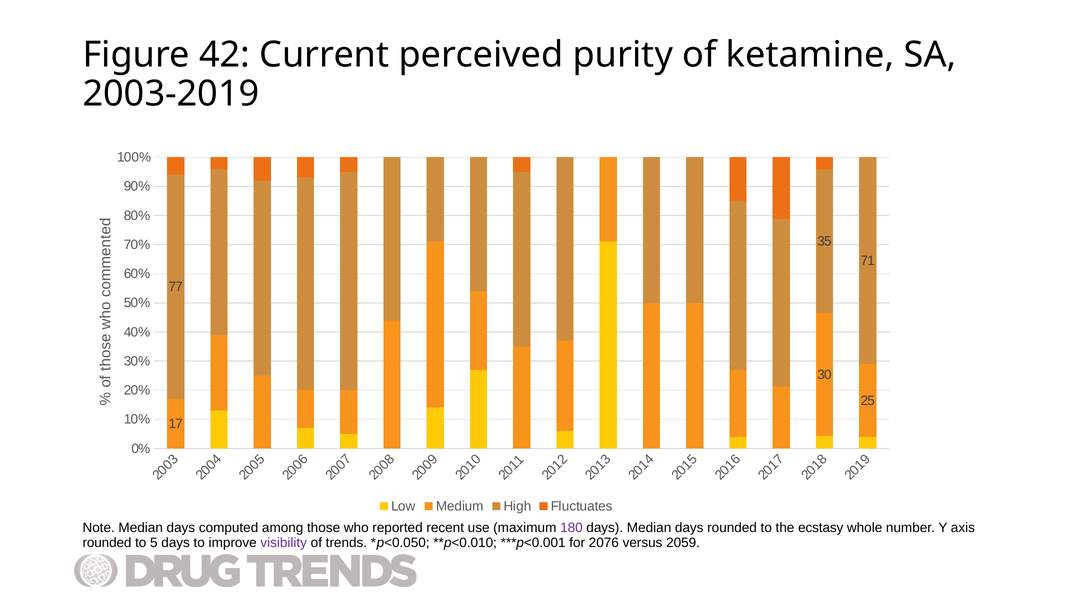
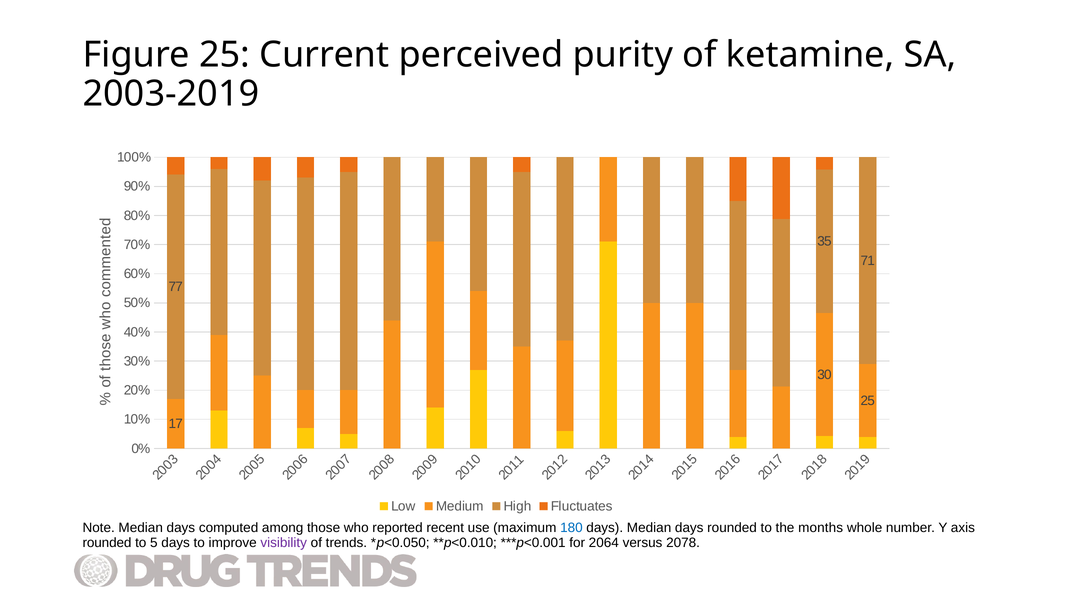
Figure 42: 42 -> 25 (225, 55)
180 colour: purple -> blue (571, 528)
ecstasy: ecstasy -> months (821, 528)
2076: 2076 -> 2064 (604, 543)
2059: 2059 -> 2078 (683, 543)
